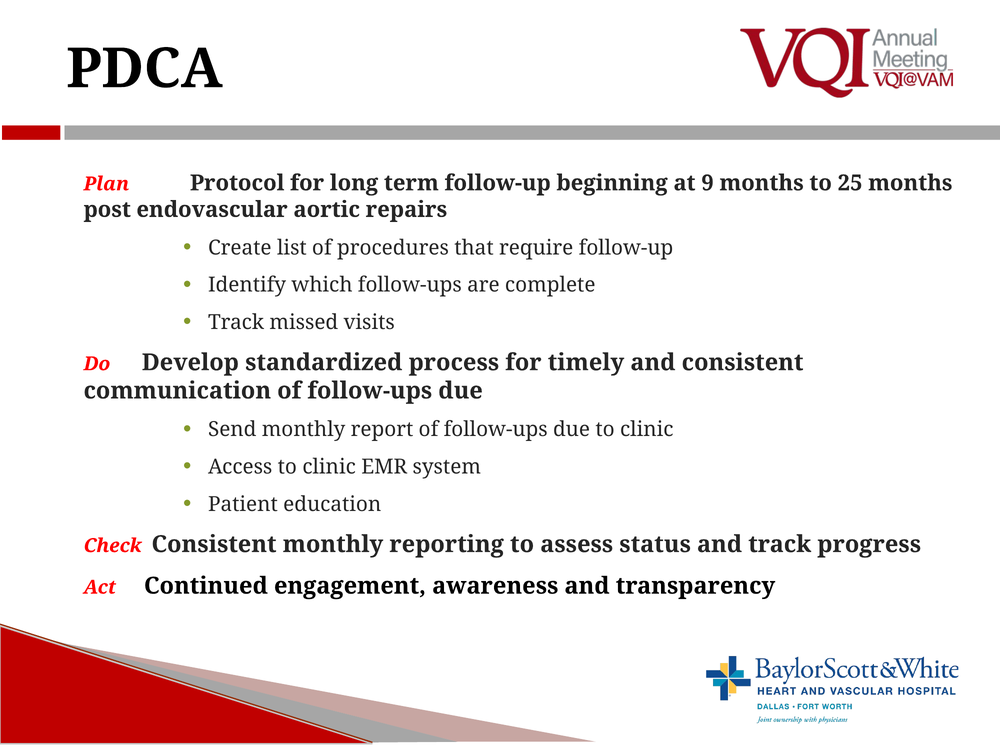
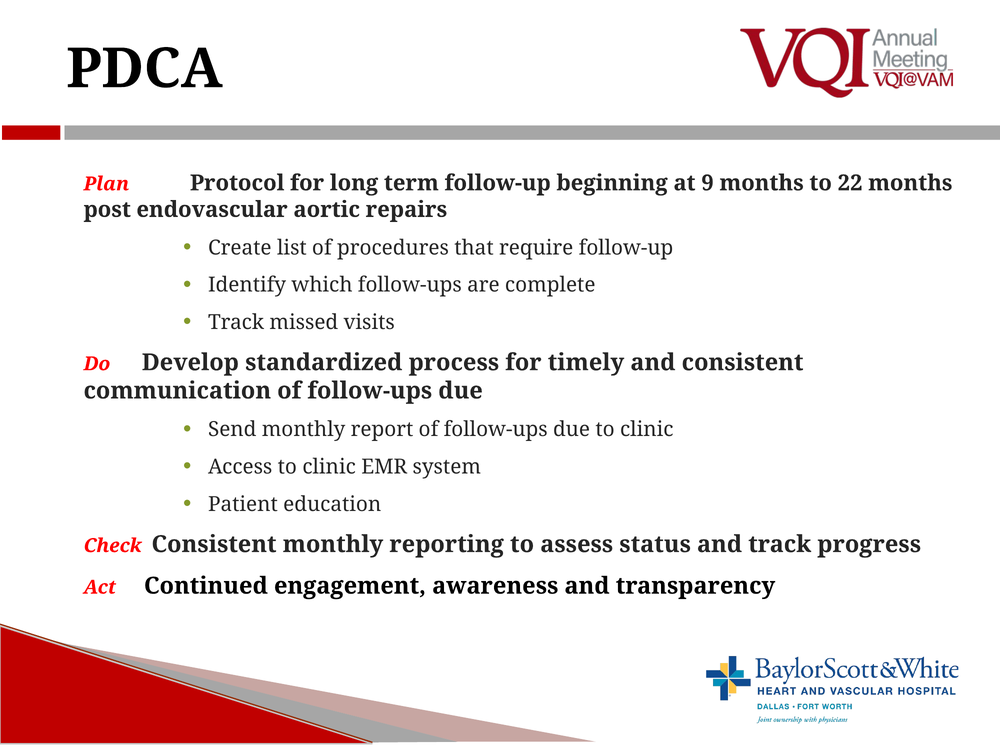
25: 25 -> 22 (850, 183)
